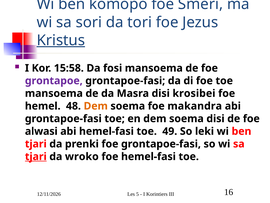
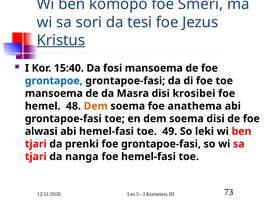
tori: tori -> tesi (140, 22)
15:58: 15:58 -> 15:40 (69, 68)
grontapoe colour: purple -> blue (54, 81)
makandra: makandra -> anathema (195, 106)
tjari underline: present -> none (36, 156)
wroko: wroko -> nanga (82, 156)
16: 16 -> 73 (229, 192)
